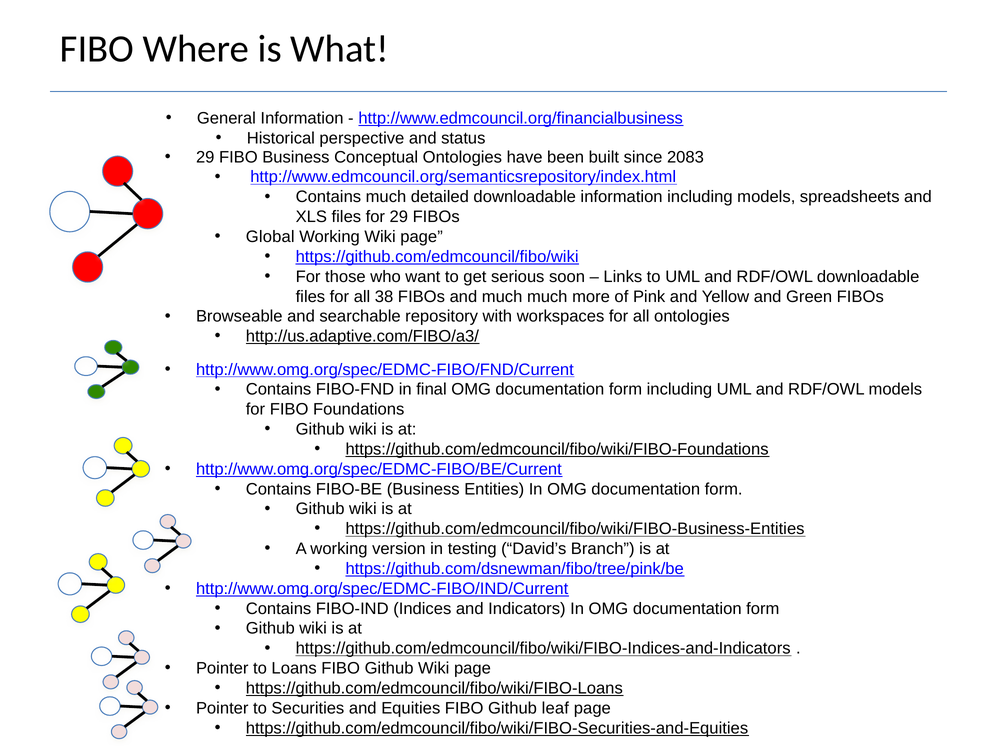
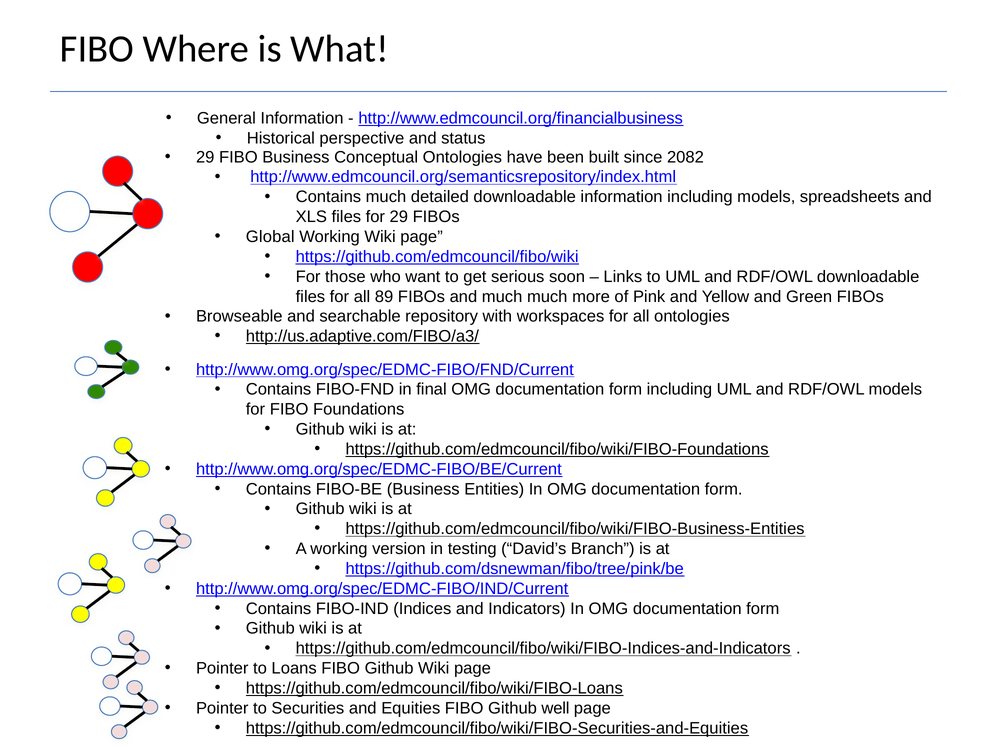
2083: 2083 -> 2082 (685, 157)
38: 38 -> 89 (384, 297)
leaf: leaf -> well (555, 709)
